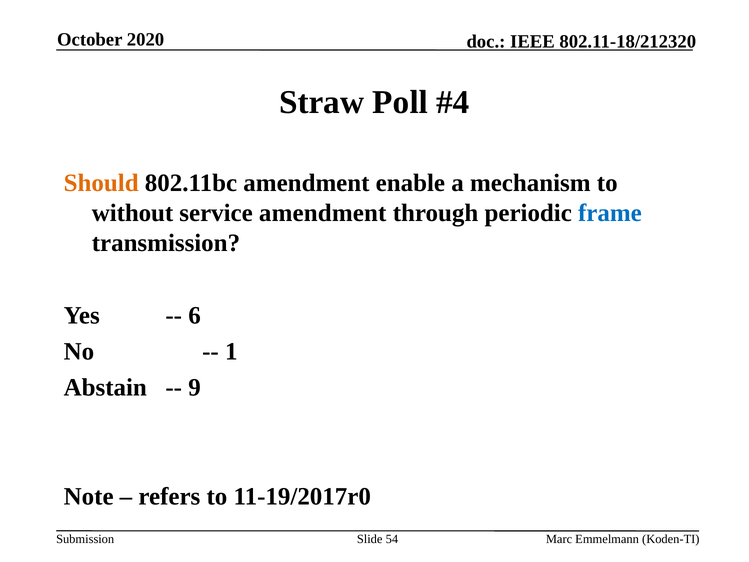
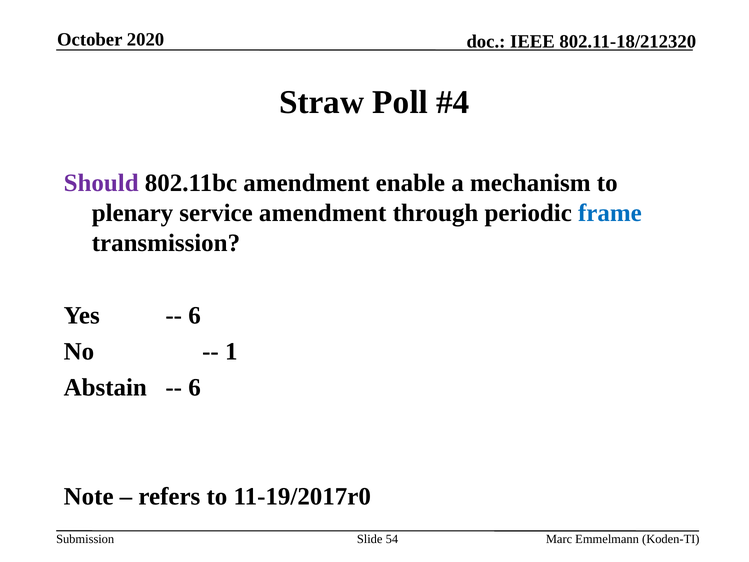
Should colour: orange -> purple (101, 183)
without: without -> plenary (133, 213)
9: 9 -> 6 (195, 388)
